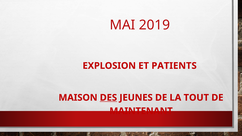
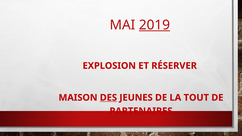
2019 underline: none -> present (155, 25)
PATIENTS: PATIENTS -> RÉSERVER (174, 66)
MAINTENANT: MAINTENANT -> PARTENAIRES (141, 111)
